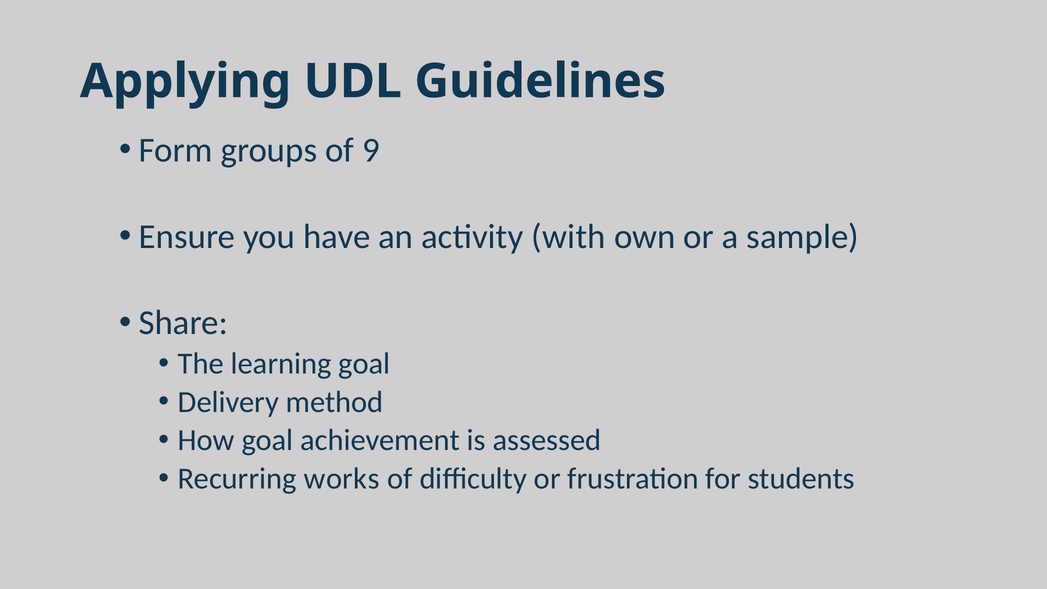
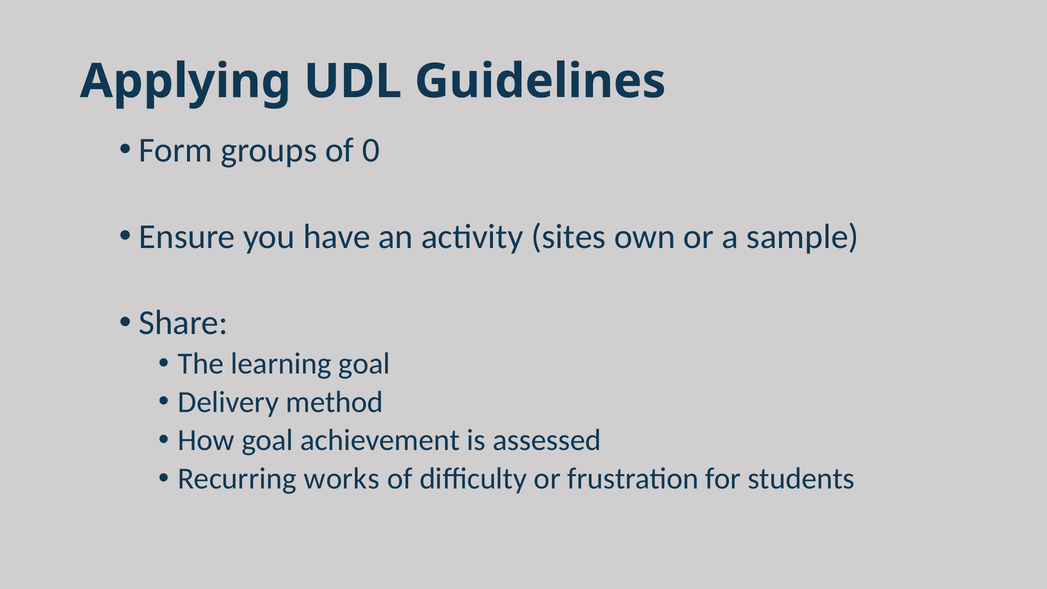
9: 9 -> 0 (371, 150)
with: with -> sites (569, 237)
